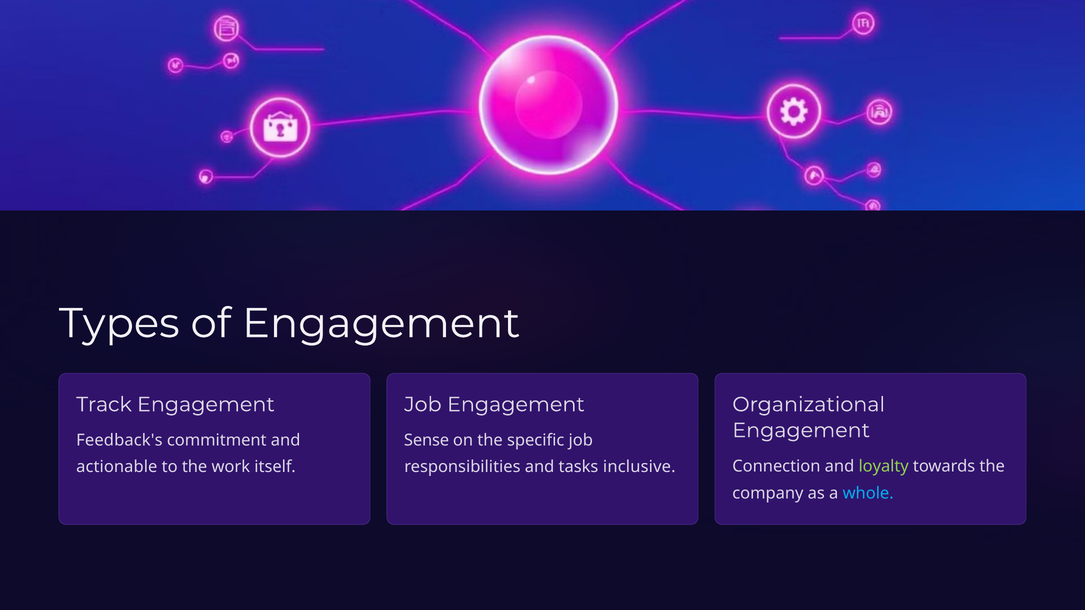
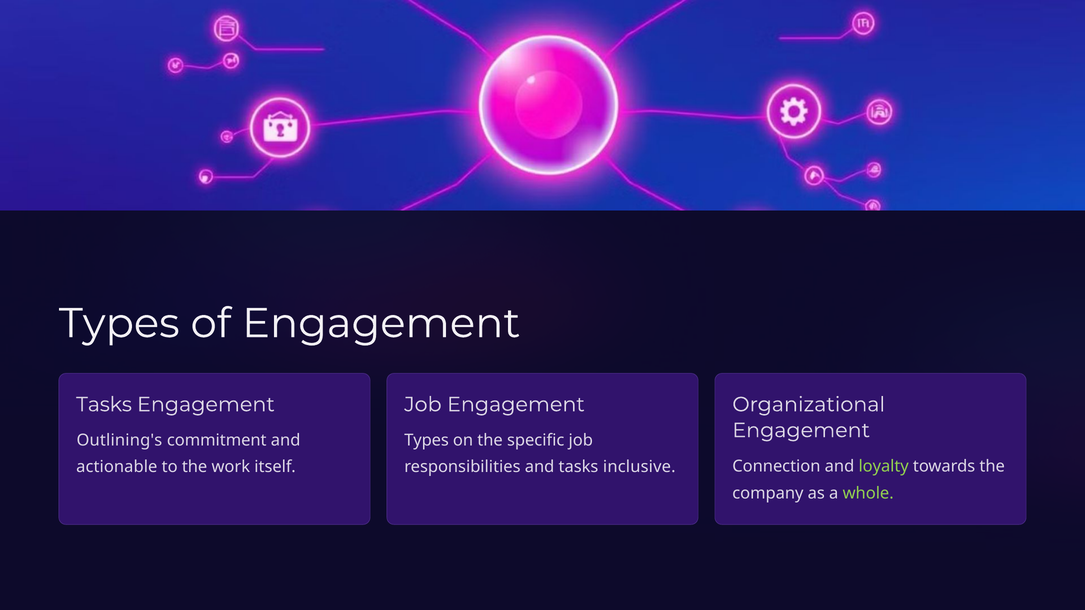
Track: Track -> Tasks (104, 405)
Feedback's: Feedback's -> Outlining's (119, 440)
Sense: Sense -> Types (427, 440)
whole colour: light blue -> light green (868, 493)
